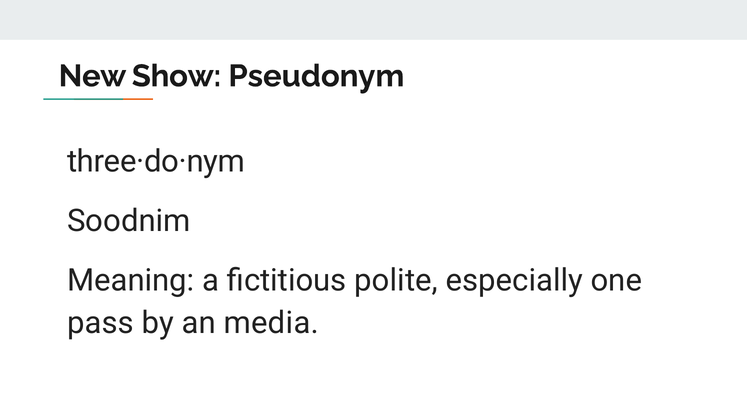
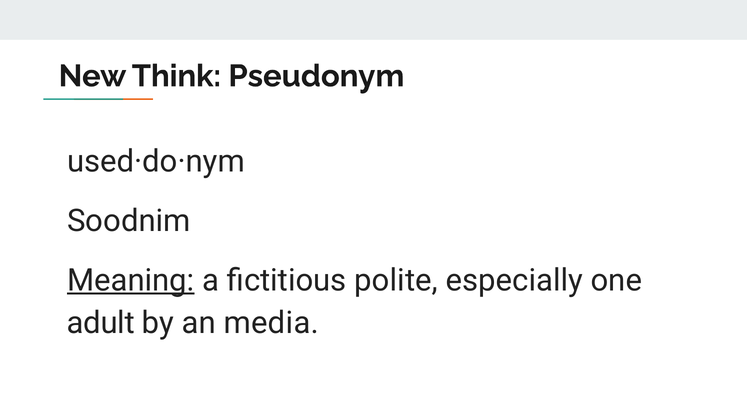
Show: Show -> Think (176, 76)
three·do·nym: three·do·nym -> used·do·nym (156, 161)
Meaning underline: none -> present (131, 280)
pass: pass -> adult (101, 323)
